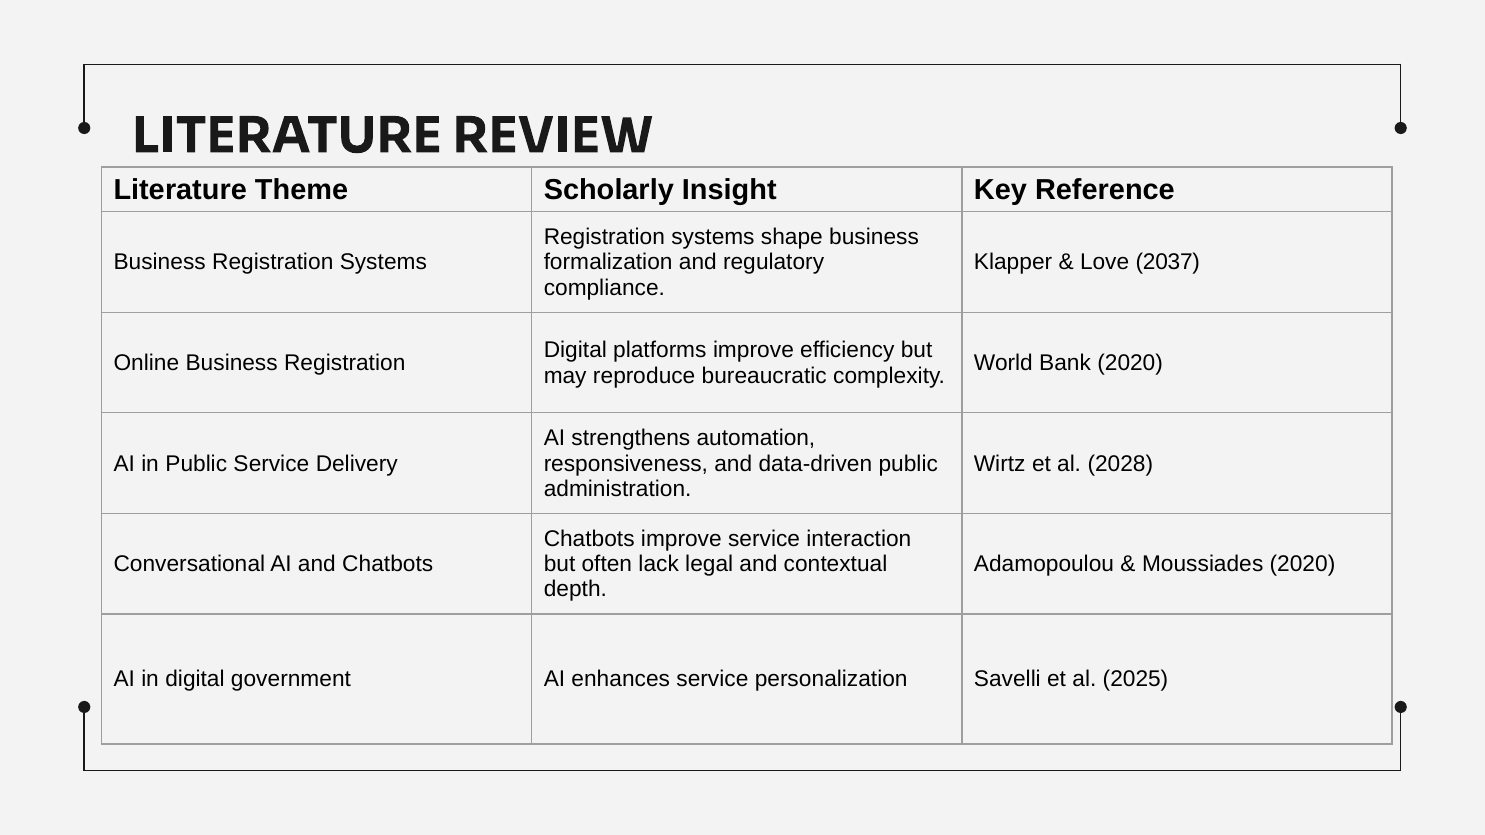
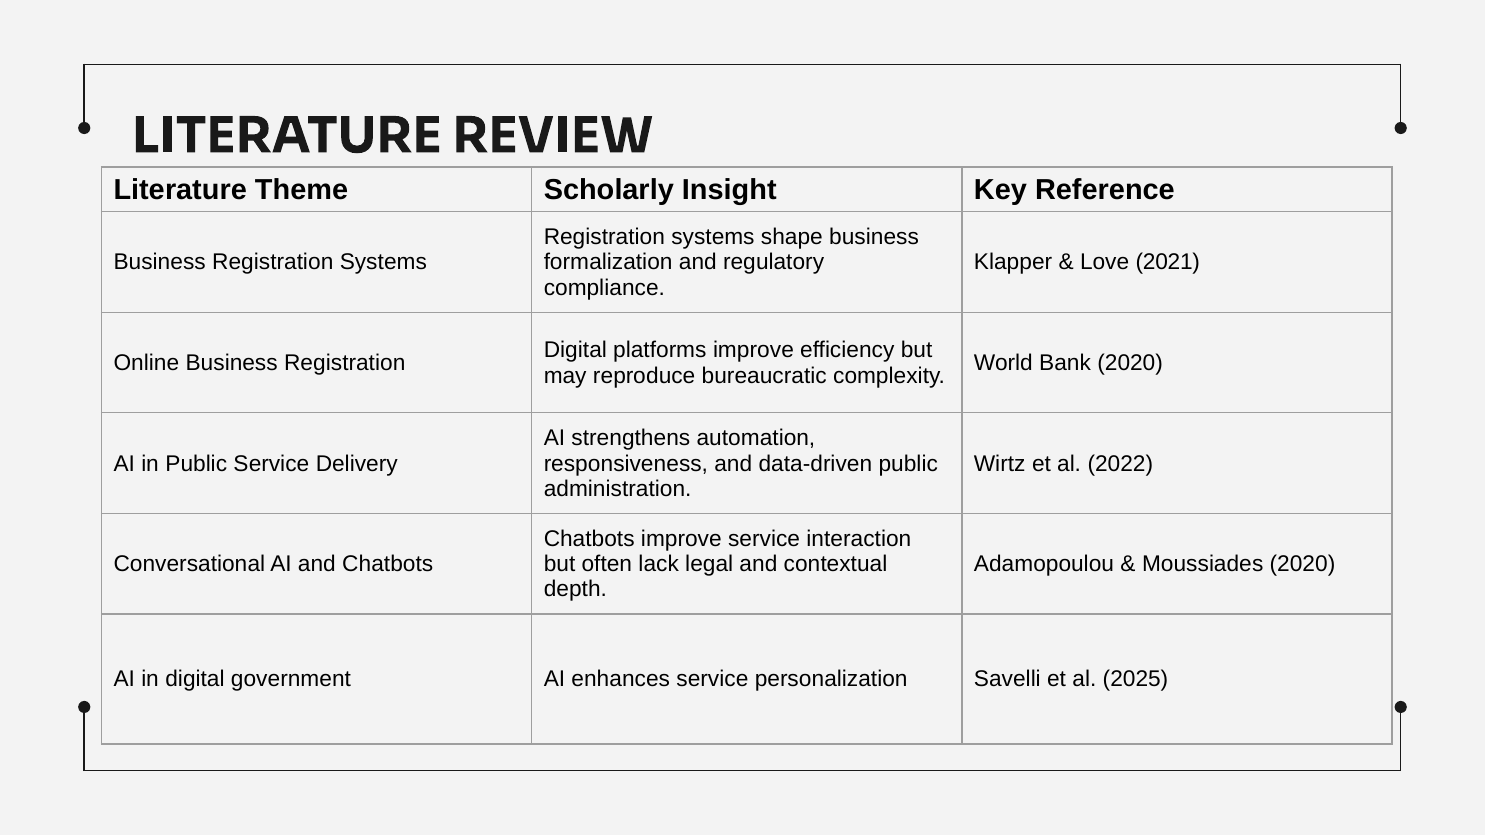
2037: 2037 -> 2021 (1168, 262)
2028: 2028 -> 2022 (1120, 464)
